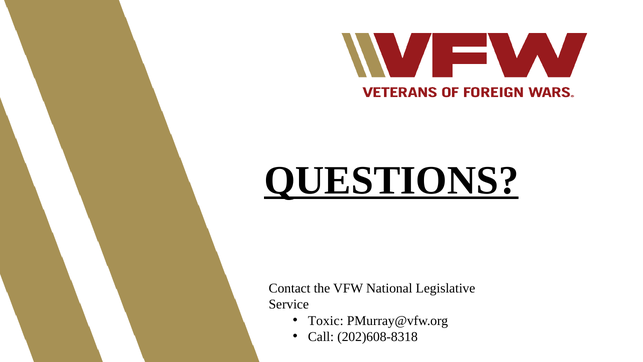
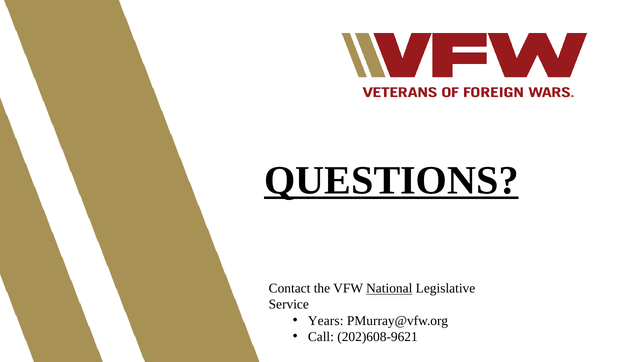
National underline: none -> present (389, 288)
Toxic: Toxic -> Years (326, 320)
202)608-8318: 202)608-8318 -> 202)608-9621 (378, 336)
